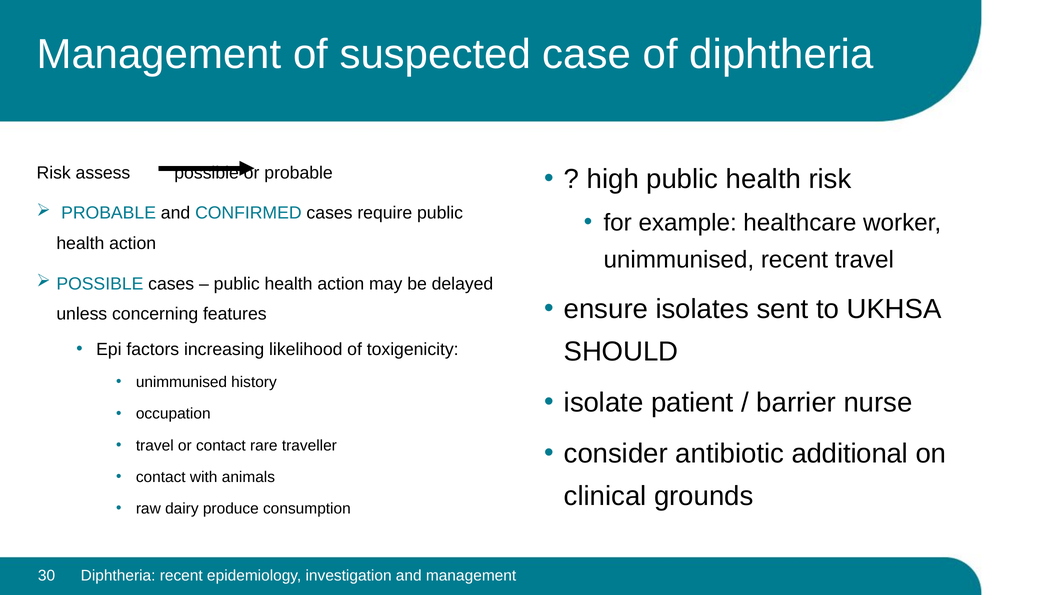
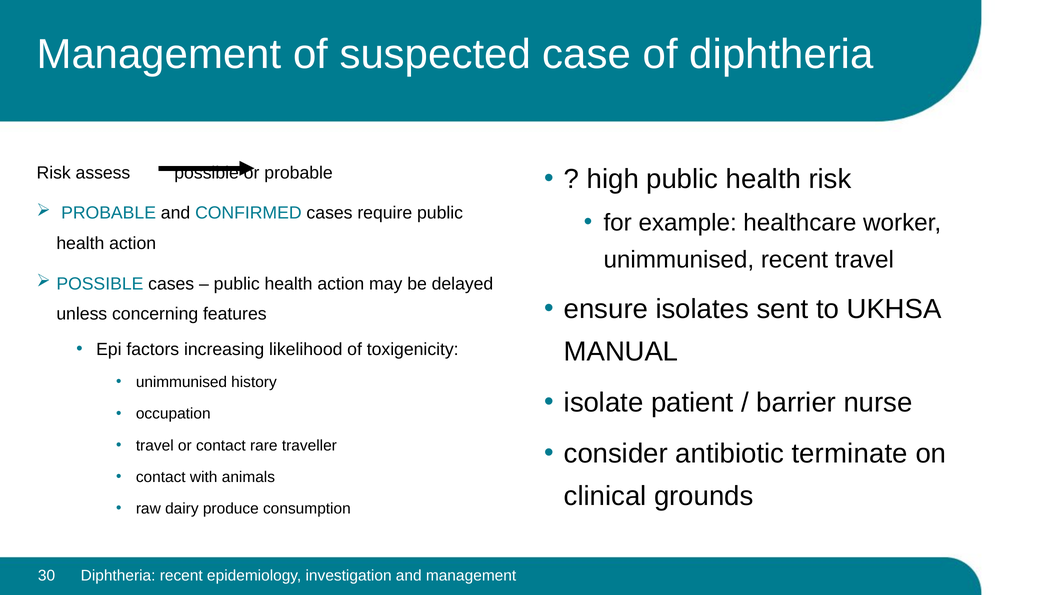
SHOULD: SHOULD -> MANUAL (621, 352)
additional: additional -> terminate (850, 454)
